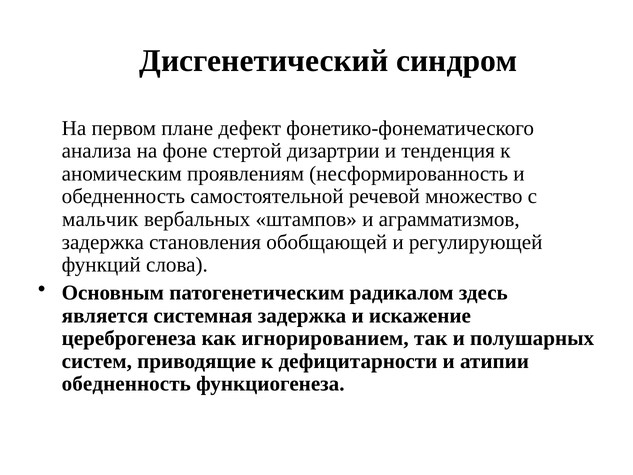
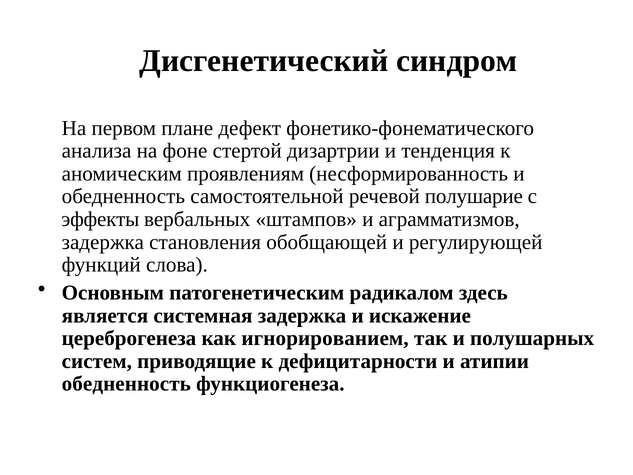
множество: множество -> полушарие (474, 196)
мальчик: мальчик -> эффекты (100, 219)
